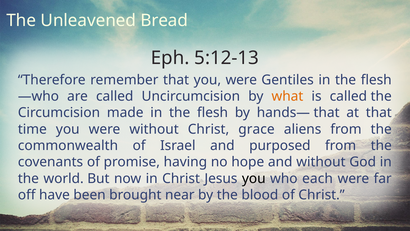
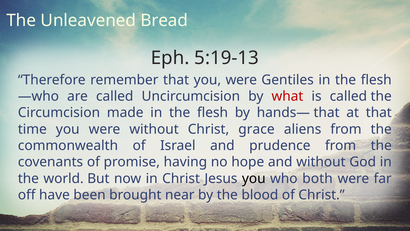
5:12-13: 5:12-13 -> 5:19-13 (227, 58)
what colour: orange -> red (287, 96)
purposed: purposed -> prudence (280, 145)
each: each -> both (318, 178)
